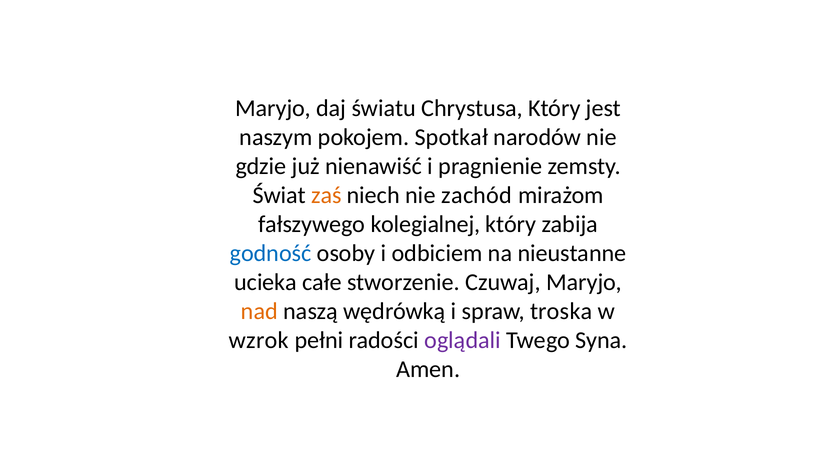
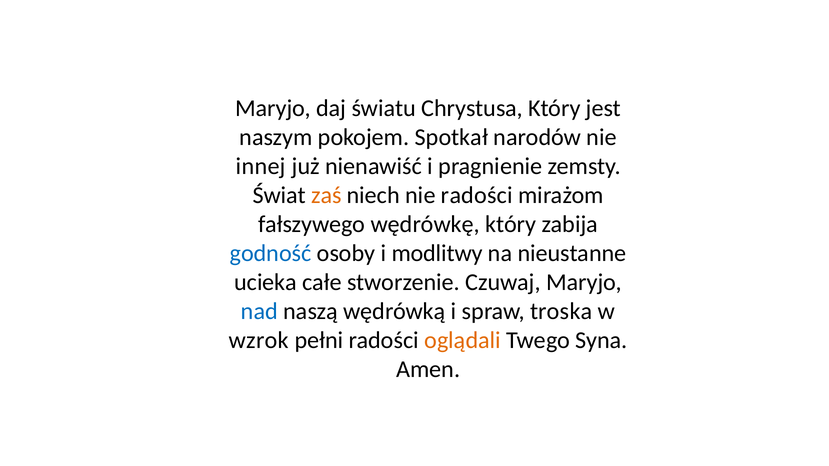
gdzie: gdzie -> innej (261, 166)
nie zachód: zachód -> radości (477, 195)
kolegialnej: kolegialnej -> wędrówkę (425, 224)
odbiciem: odbiciem -> modlitwy (437, 253)
nad colour: orange -> blue (259, 312)
oglądali colour: purple -> orange (463, 341)
